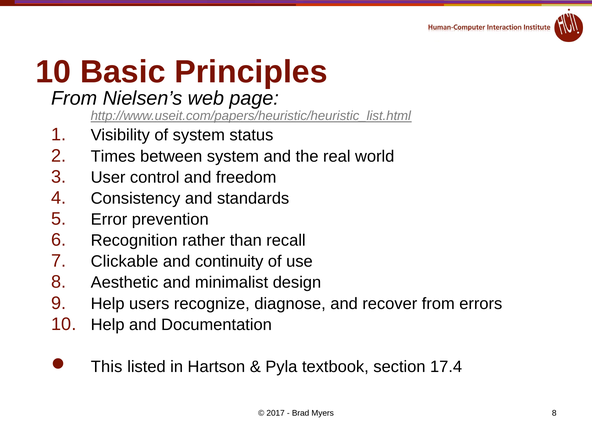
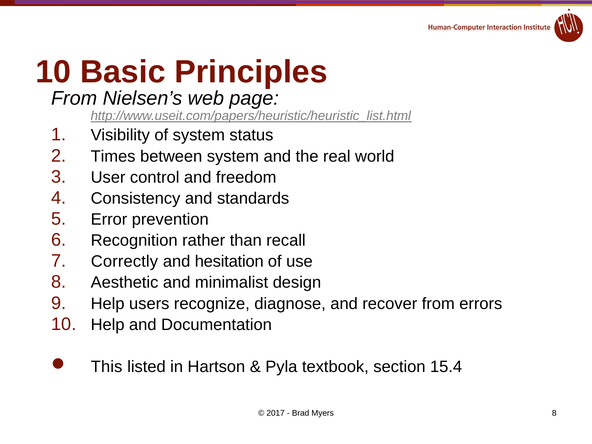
Clickable: Clickable -> Correctly (124, 262)
continuity: continuity -> hesitation (229, 262)
17.4: 17.4 -> 15.4 (446, 367)
